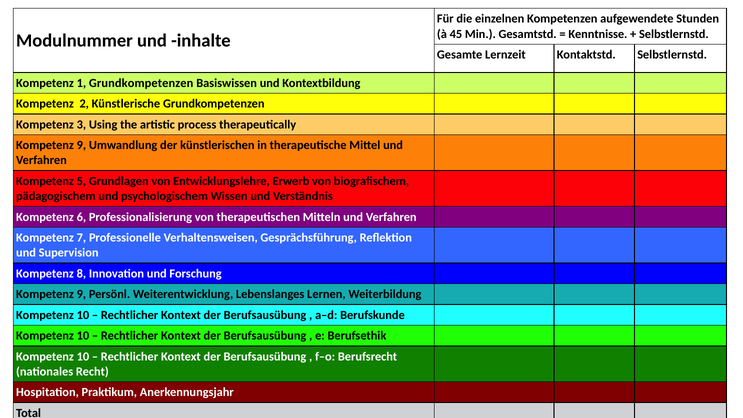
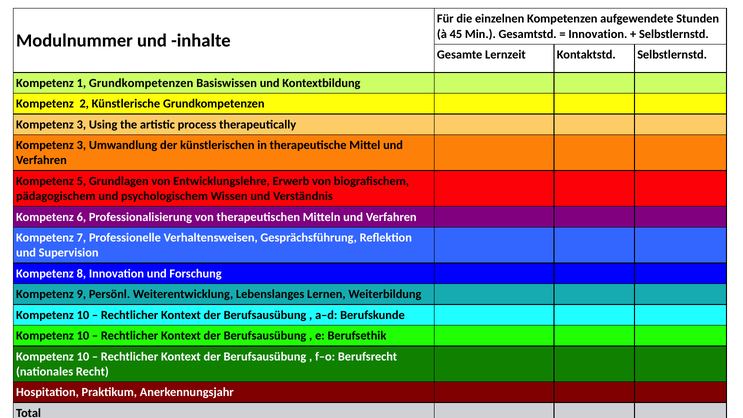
Kenntnisse: Kenntnisse -> Innovation (598, 34)
9: 9 -> 3 (81, 145)
